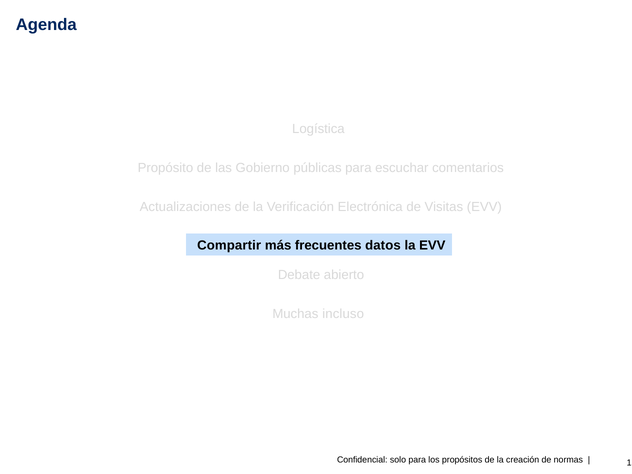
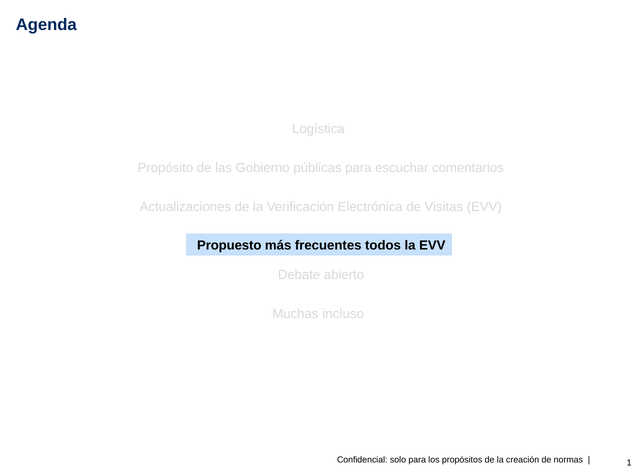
Compartir: Compartir -> Propuesto (229, 245)
datos: datos -> todos (383, 245)
